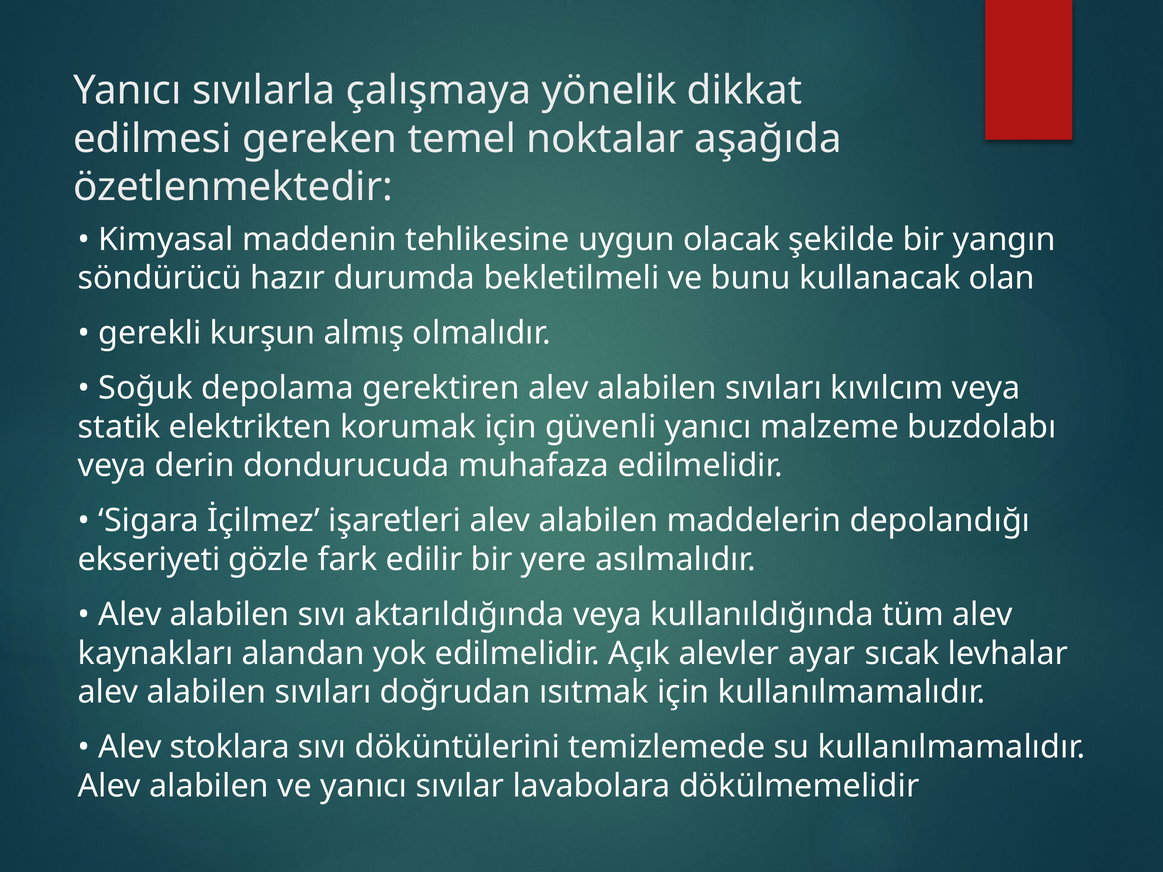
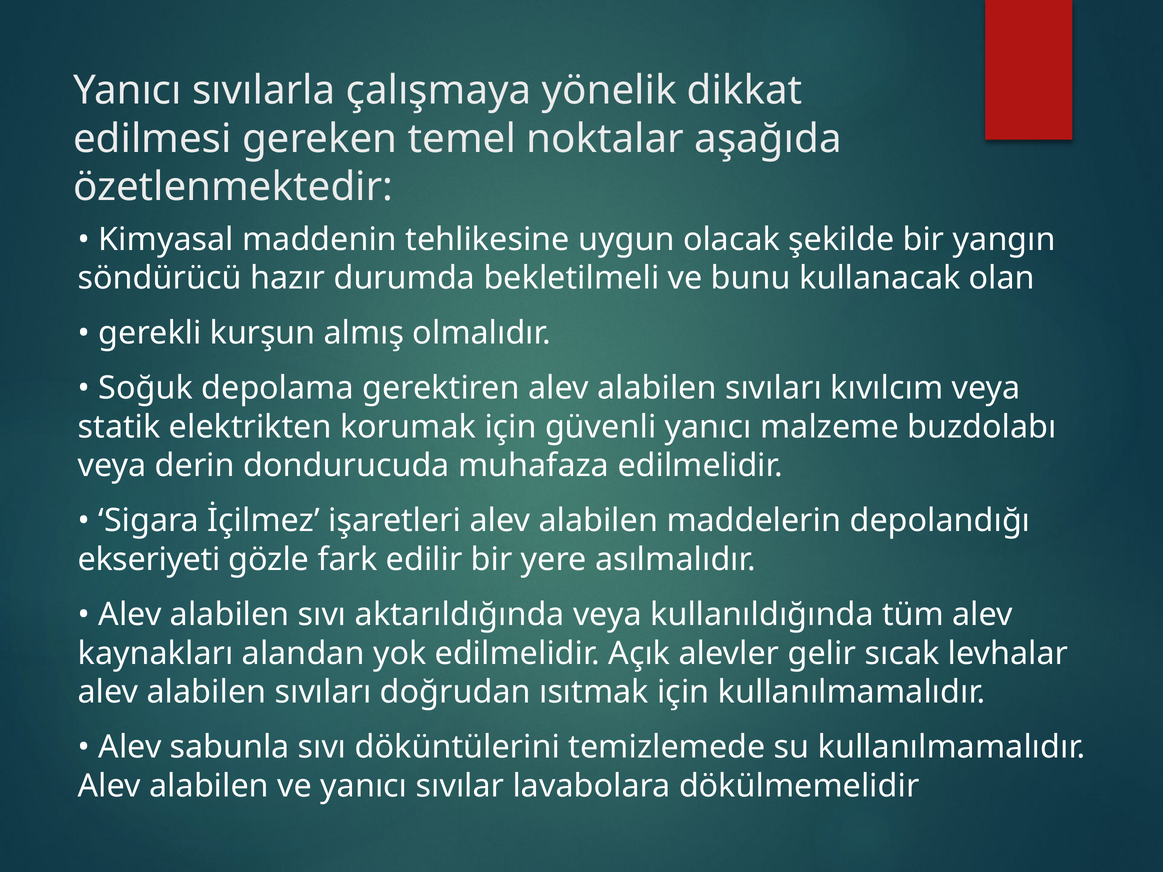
ayar: ayar -> gelir (822, 654)
stoklara: stoklara -> sabunla (230, 747)
